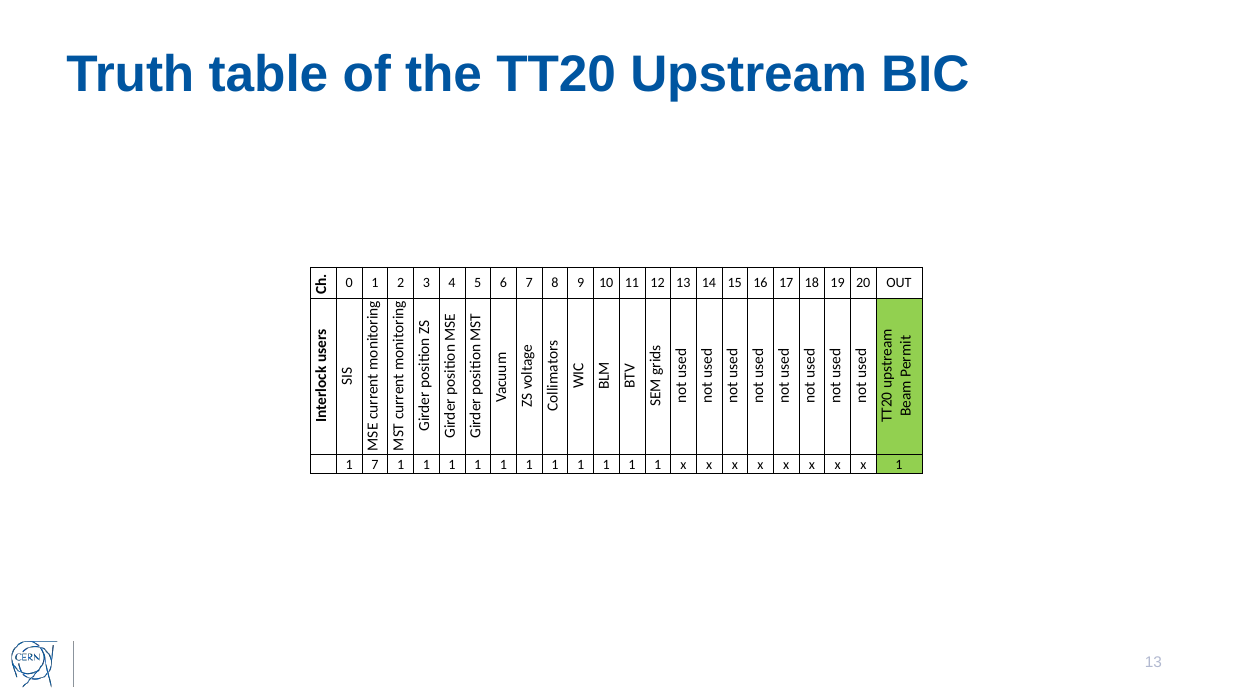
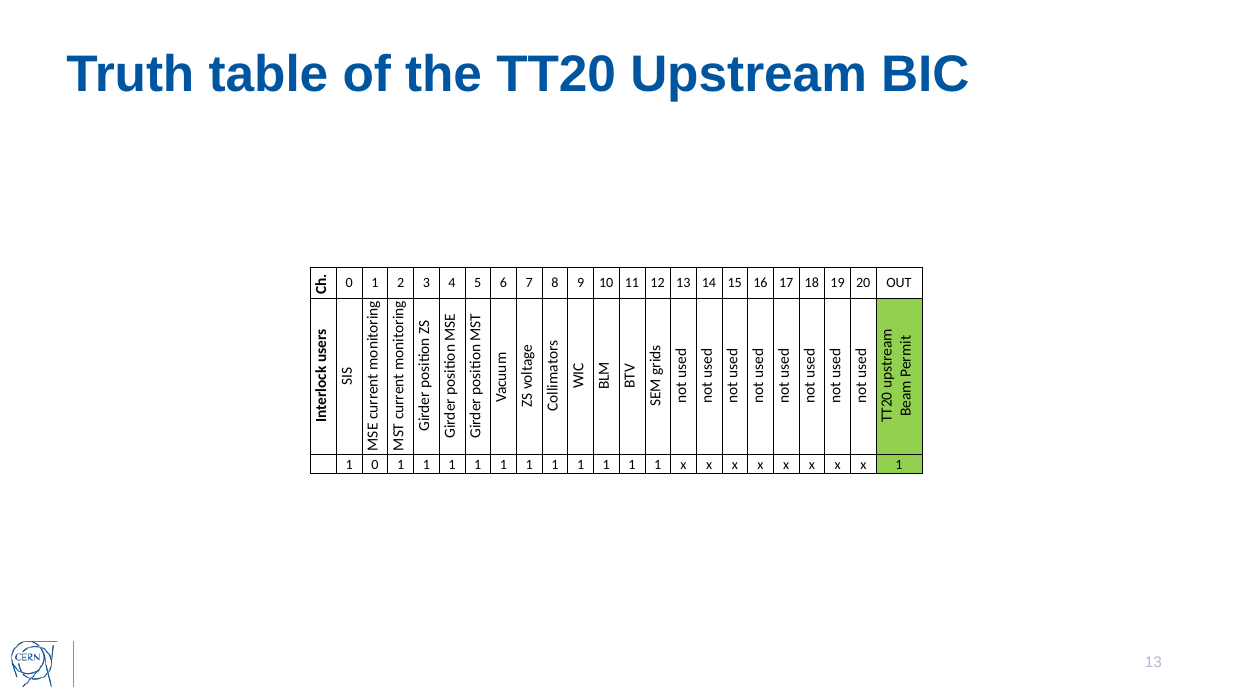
1 7: 7 -> 0 (375, 464)
